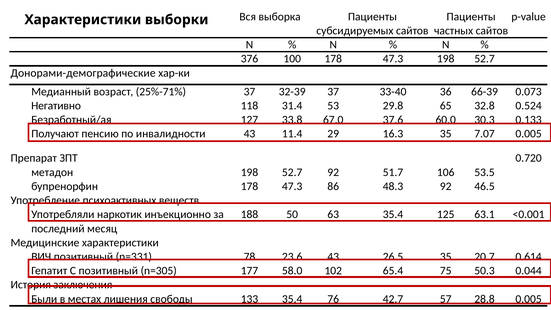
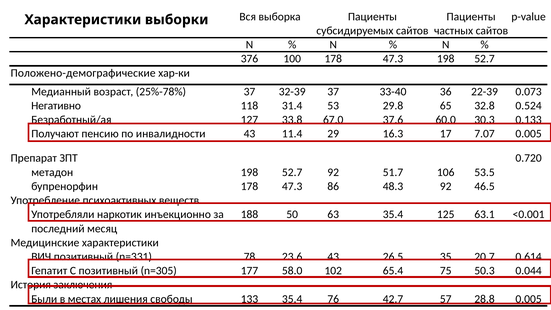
Донорами-демографические: Донорами-демографические -> Положено-демографические (83, 73)
25%-71%: 25%-71% -> 25%-78% (161, 92)
66-39: 66-39 -> 22-39 (485, 92)
16.3 35: 35 -> 17 (446, 134)
